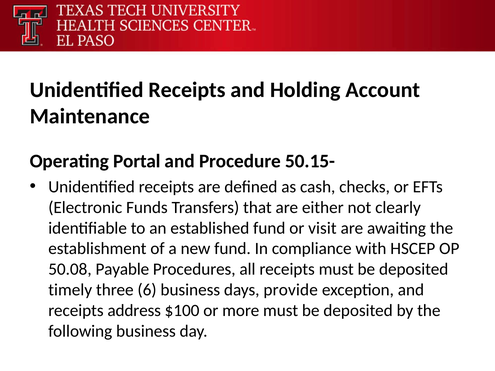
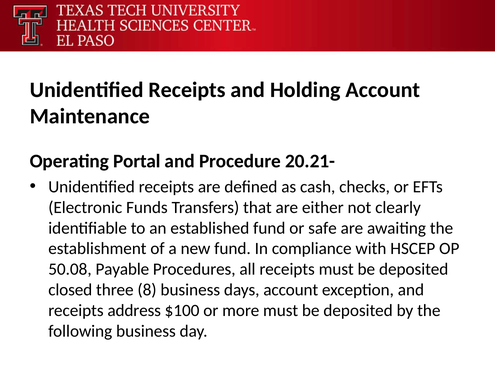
50.15-: 50.15- -> 20.21- (310, 161)
visit: visit -> safe (322, 228)
timely: timely -> closed (70, 290)
6: 6 -> 8 (147, 290)
days provide: provide -> account (291, 290)
